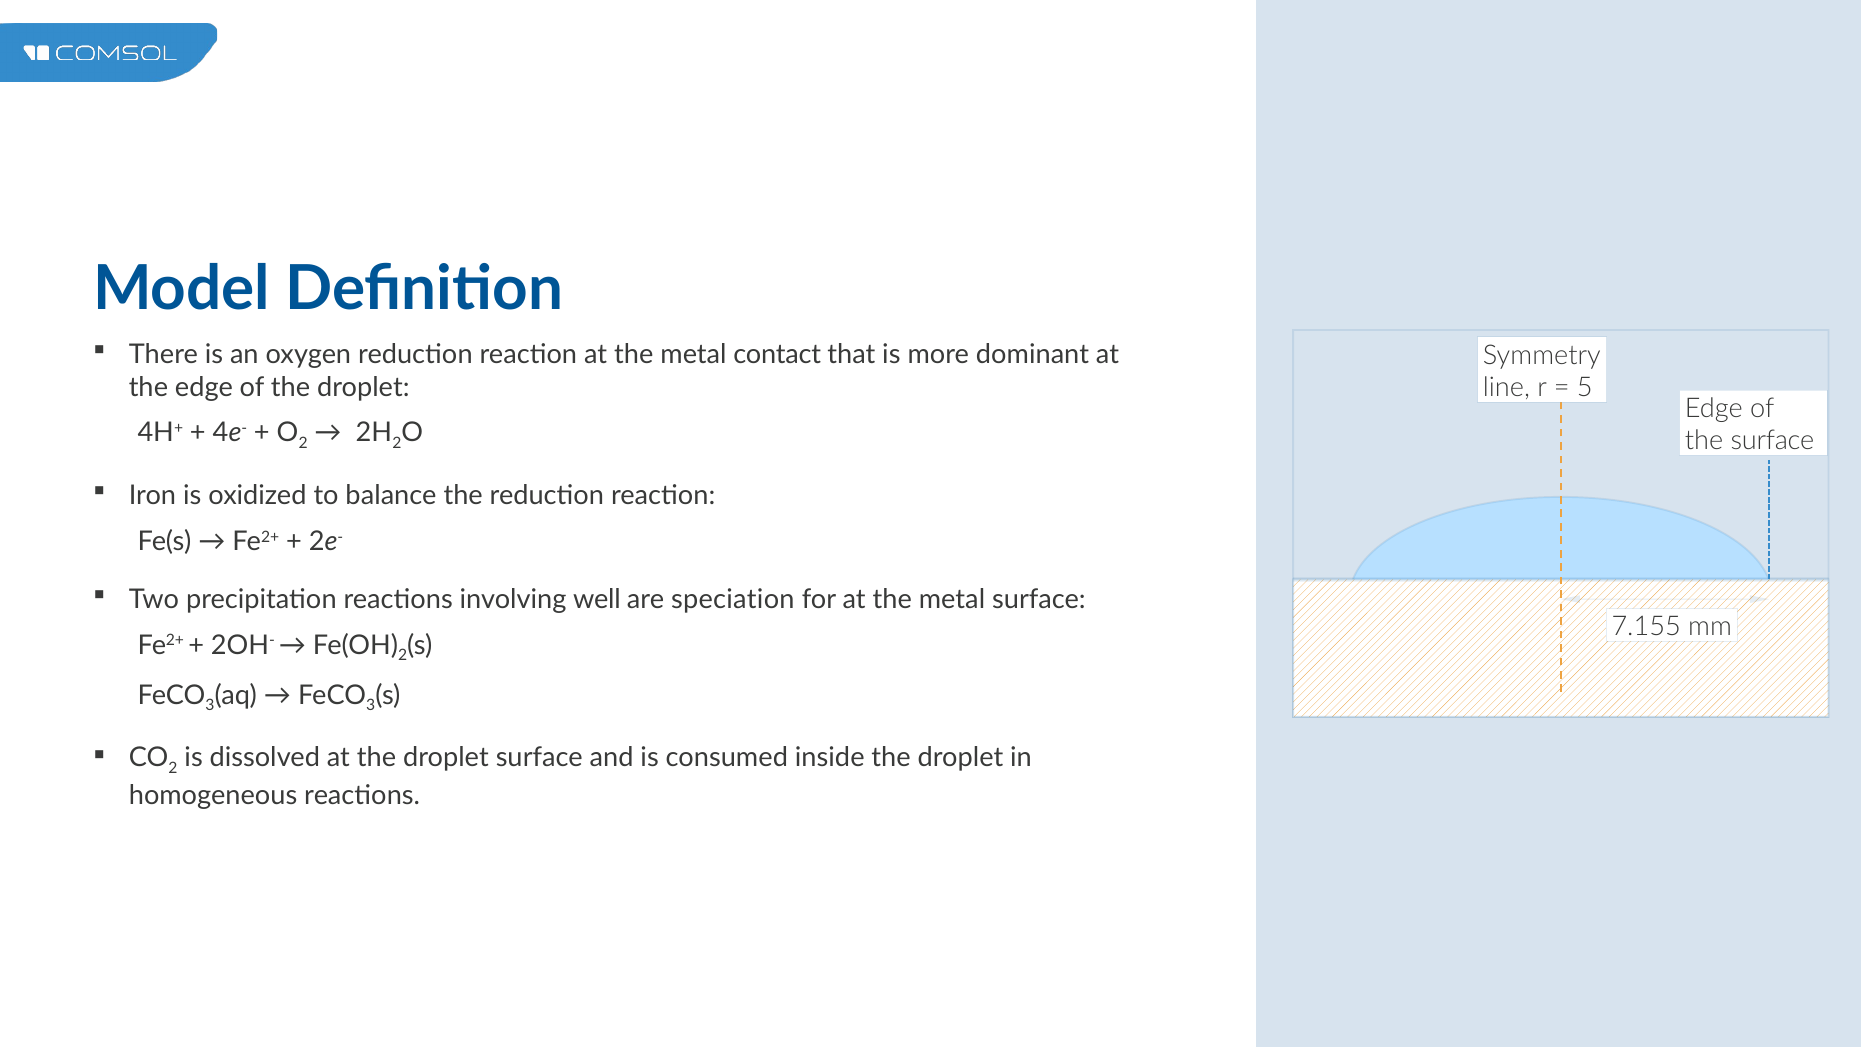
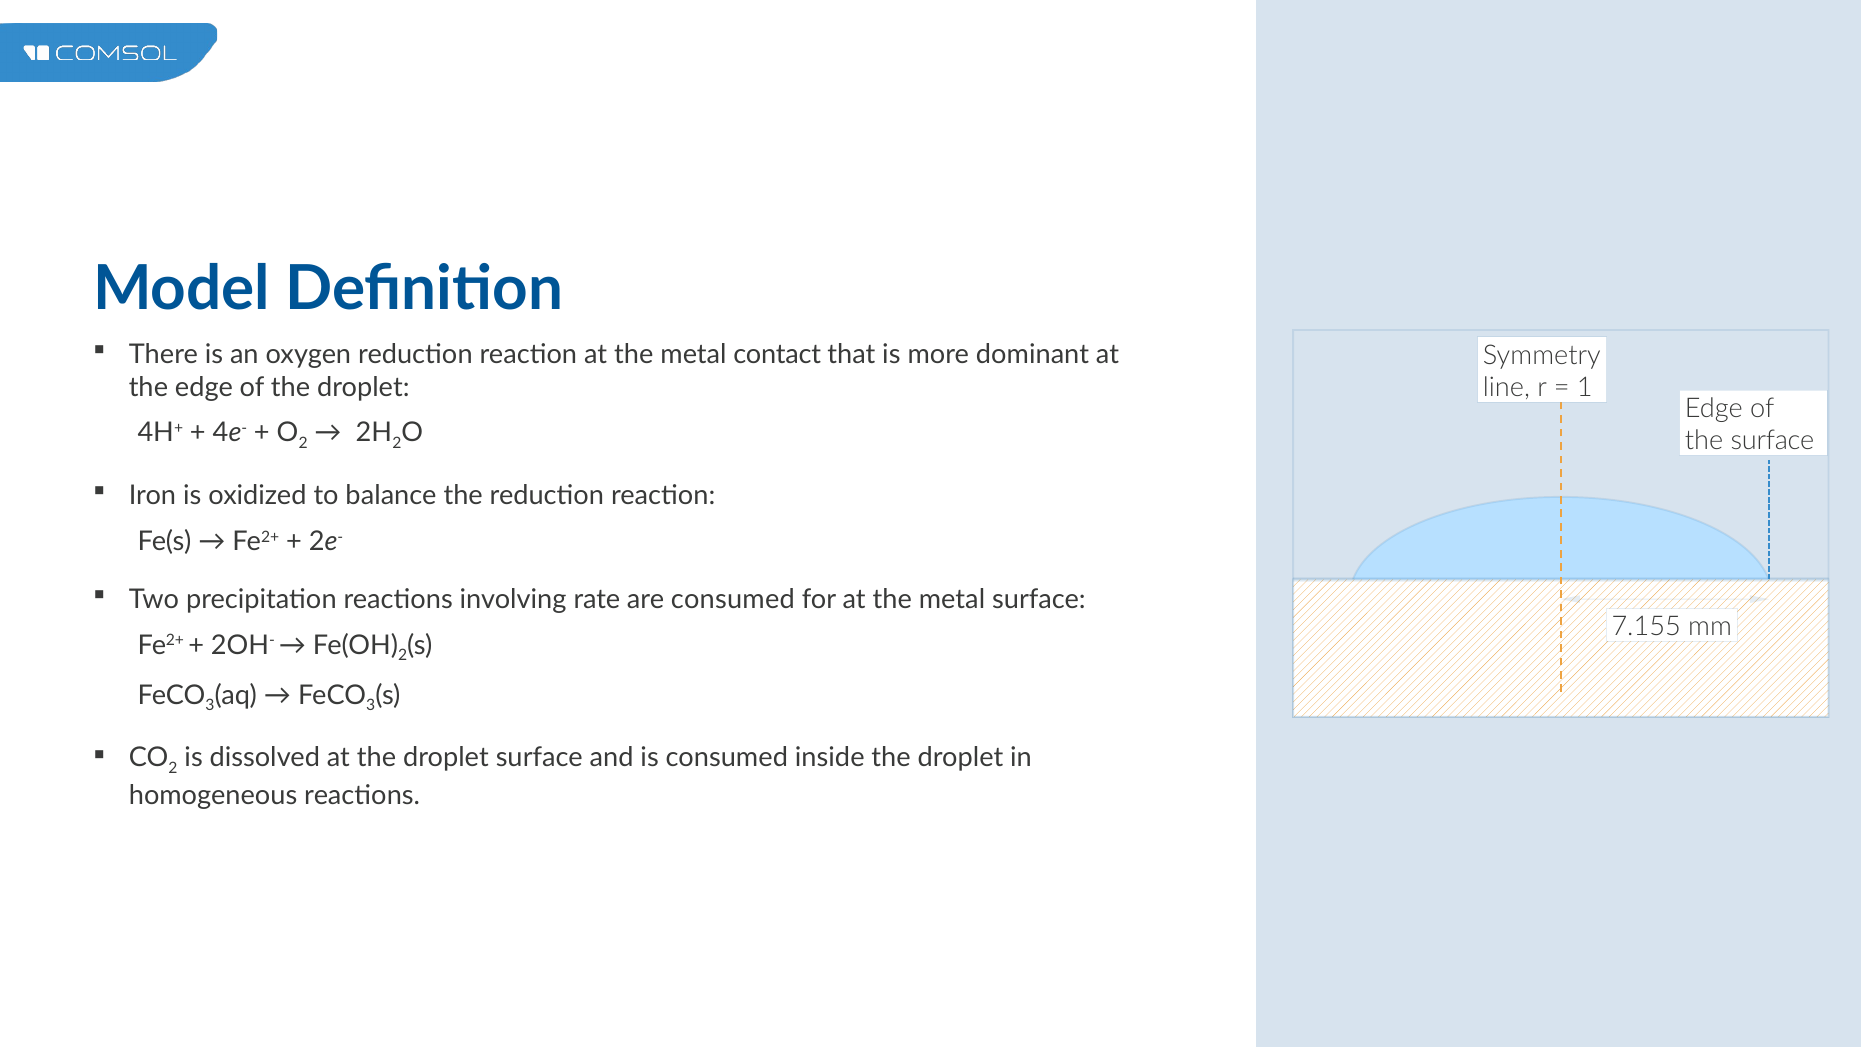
5: 5 -> 1 (1585, 388)
well: well -> rate (597, 600)
are speciation: speciation -> consumed (733, 600)
